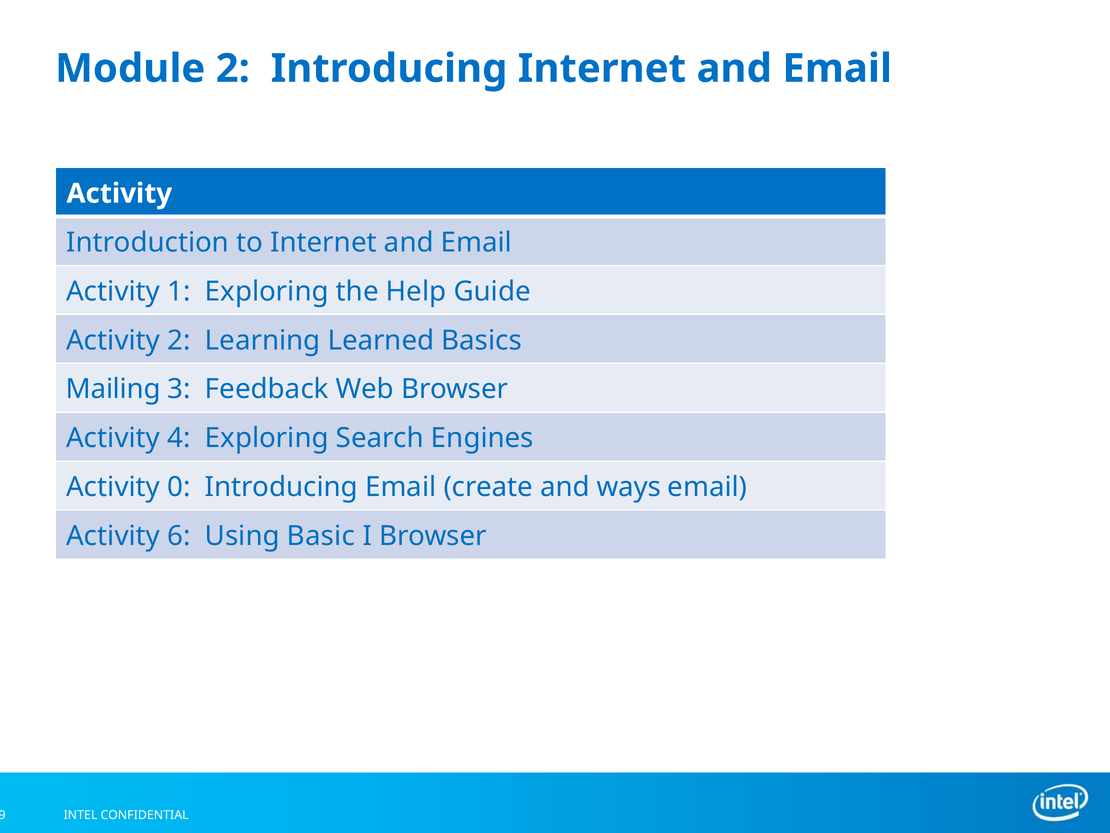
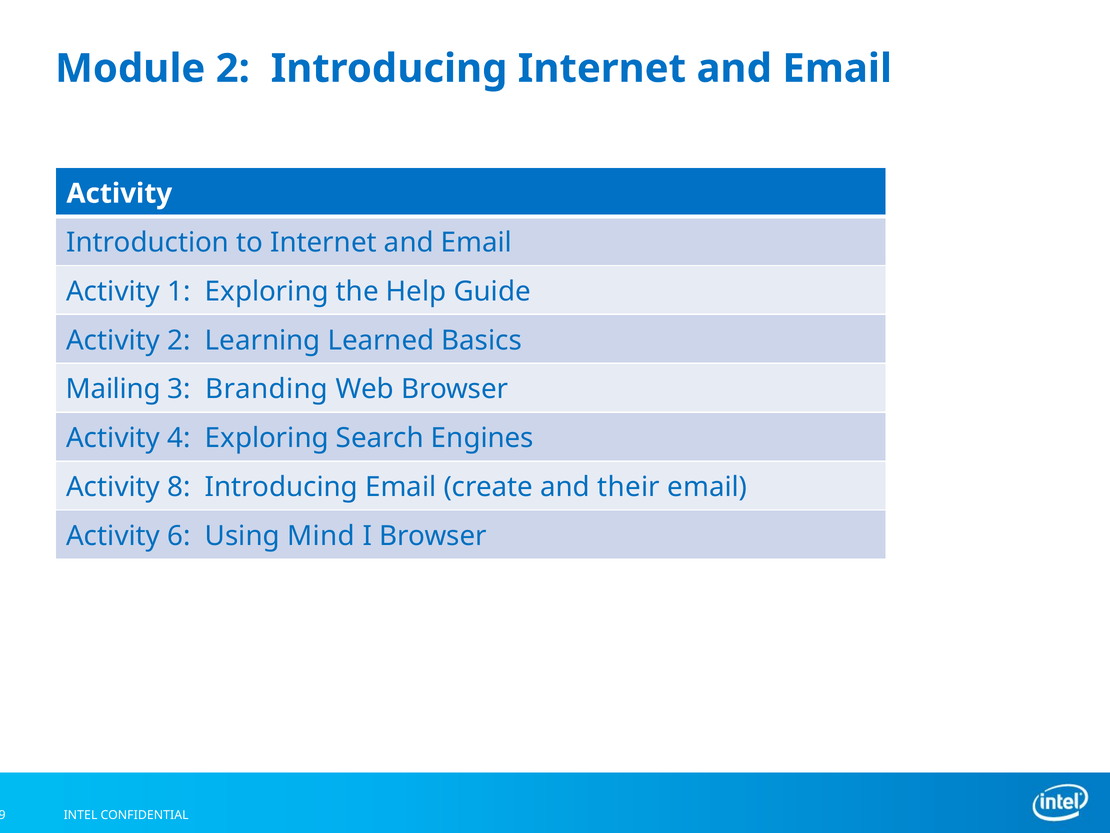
Feedback: Feedback -> Branding (267, 389)
0: 0 -> 8 (179, 487)
ways: ways -> their (629, 487)
Basic: Basic -> Mind (321, 536)
